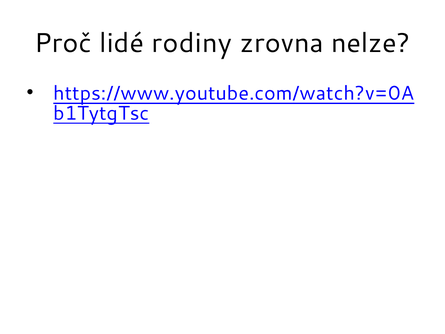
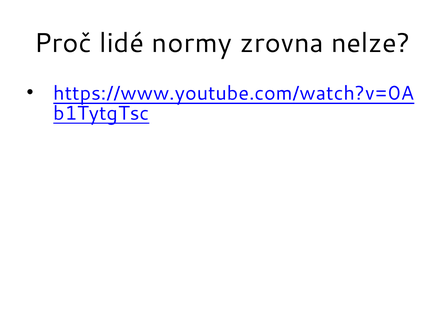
rodiny: rodiny -> normy (192, 43)
